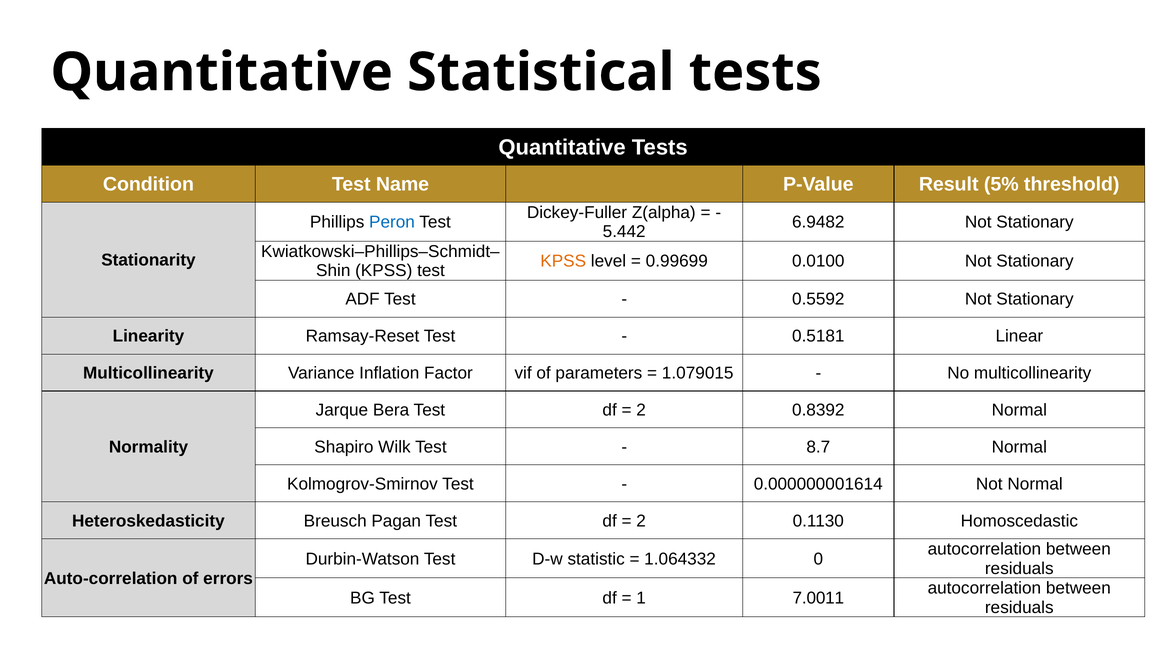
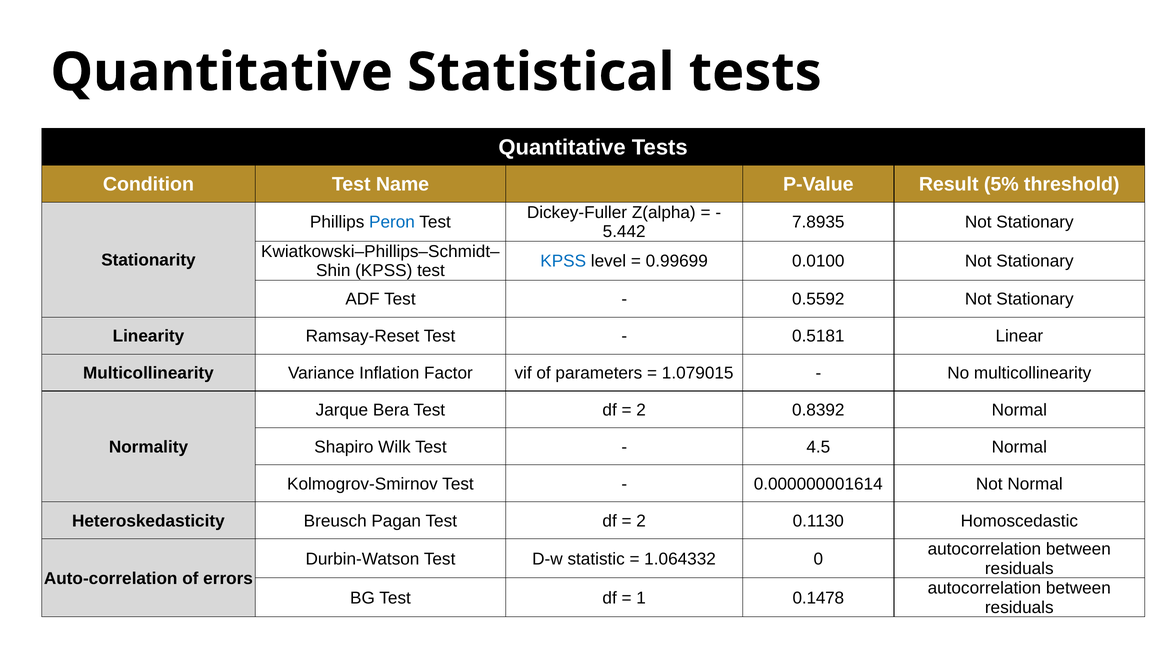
6.9482: 6.9482 -> 7.8935 (818, 222)
KPSS colour: orange -> blue (563, 261)
8.7: 8.7 -> 4.5 (818, 447)
7.0011: 7.0011 -> 0.1478 (818, 598)
